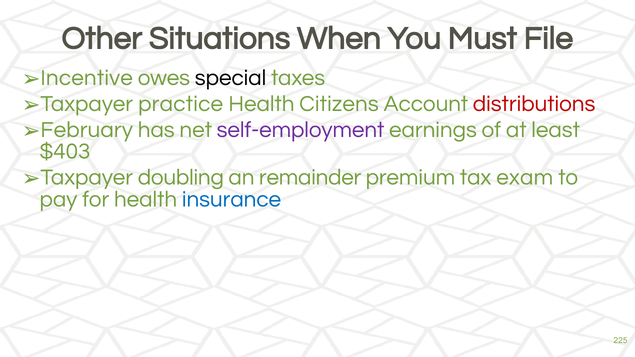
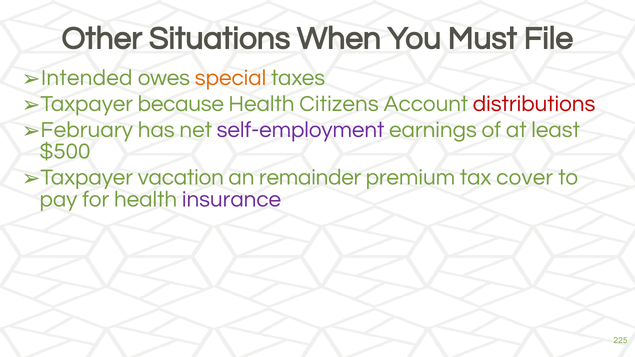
Incentive: Incentive -> Intended (87, 78)
special colour: black -> orange (231, 78)
practice: practice -> because (181, 104)
$403: $403 -> $500 (65, 152)
doubling: doubling -> vacation (181, 178)
exam: exam -> cover (525, 178)
insurance colour: blue -> purple (232, 199)
